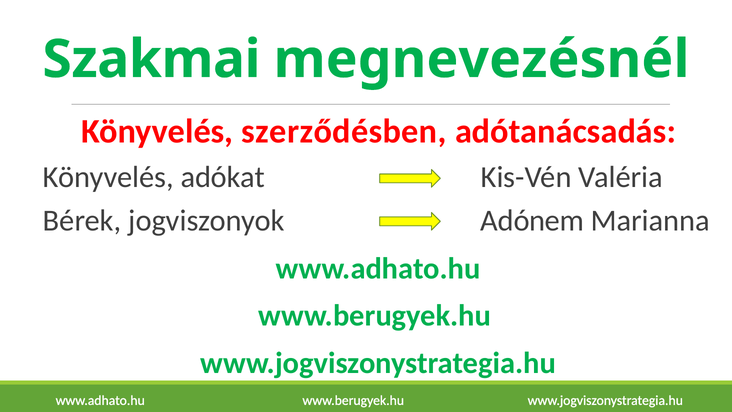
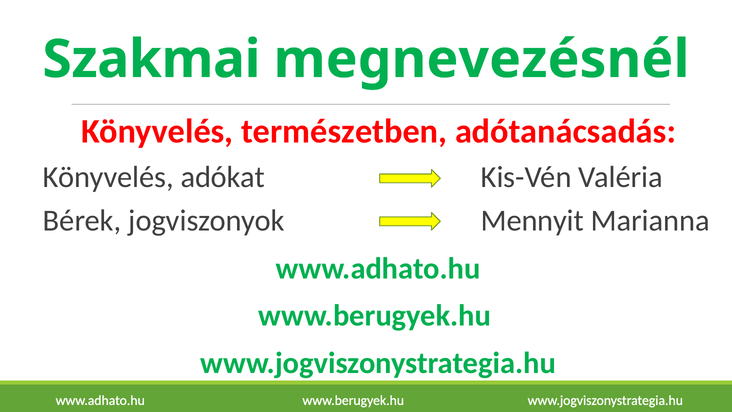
szerződésben: szerződésben -> természetben (344, 131)
Adónem: Adónem -> Mennyit (532, 221)
